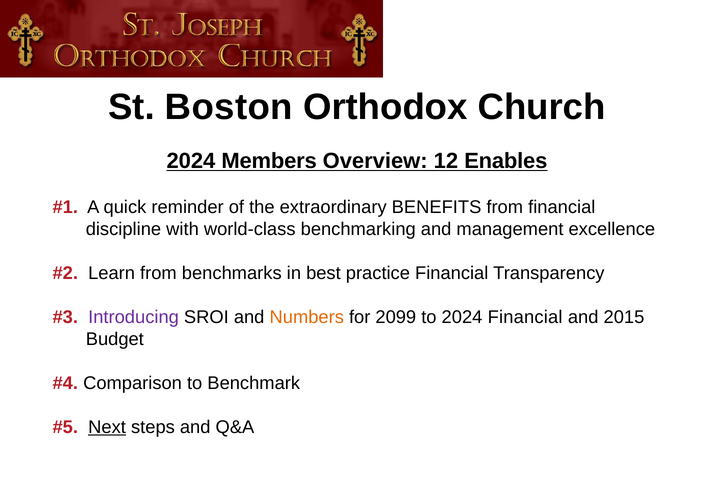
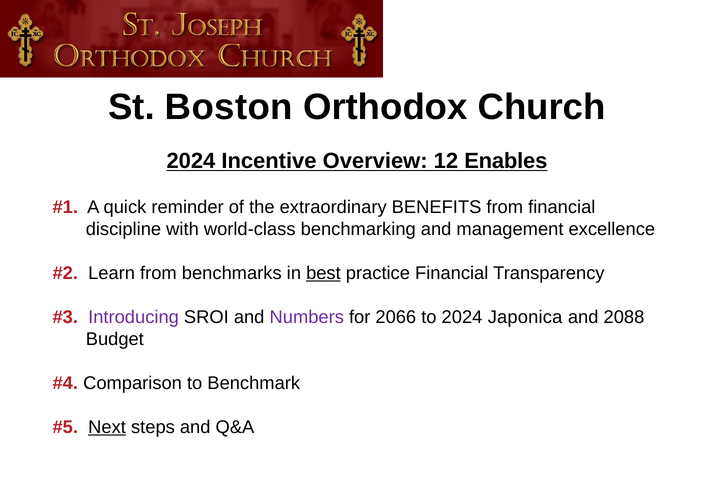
Members: Members -> Incentive (269, 161)
best underline: none -> present (323, 273)
Numbers colour: orange -> purple (307, 317)
2099: 2099 -> 2066 (396, 317)
2024 Financial: Financial -> Japonica (525, 317)
2015: 2015 -> 2088 (624, 317)
